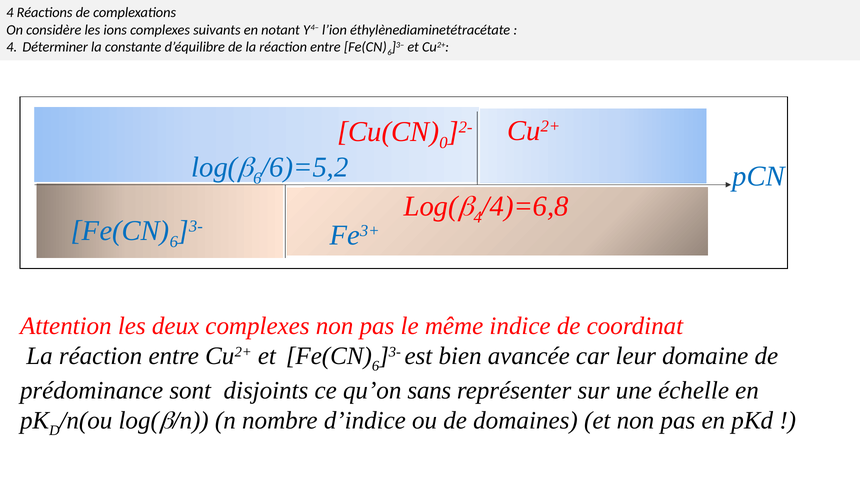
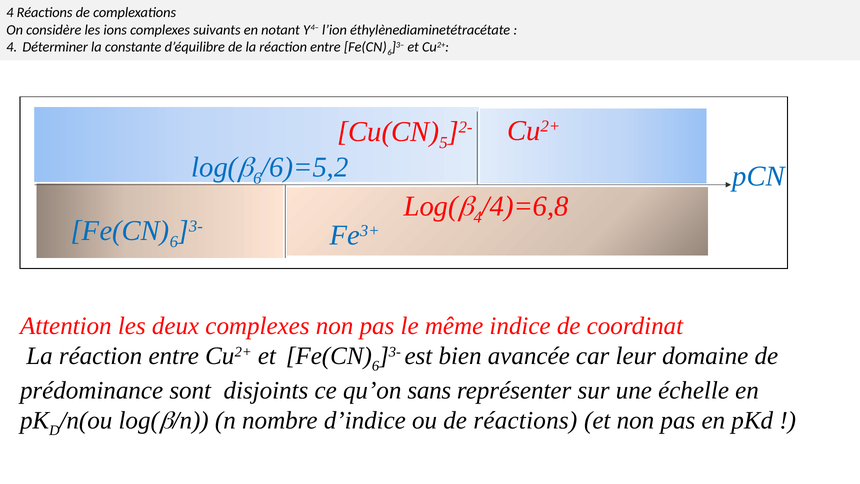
0: 0 -> 5 (443, 143)
de domaines: domaines -> réactions (525, 420)
